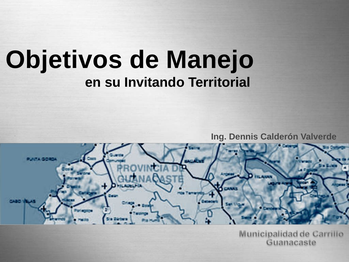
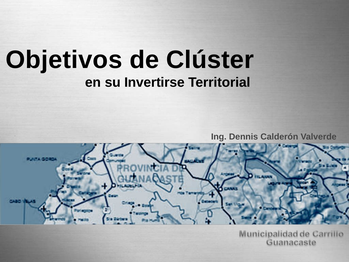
Manejo: Manejo -> Clúster (210, 60)
Invitando: Invitando -> Invertirse (154, 82)
